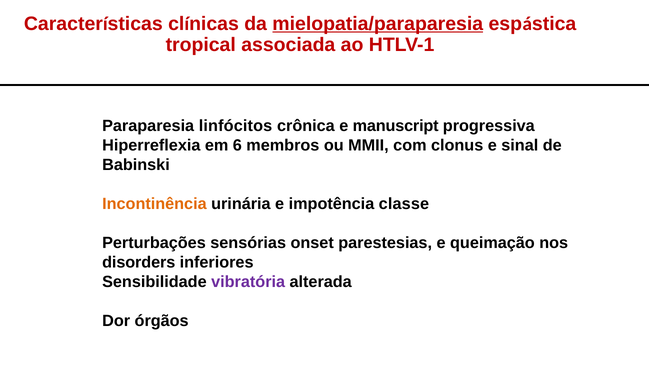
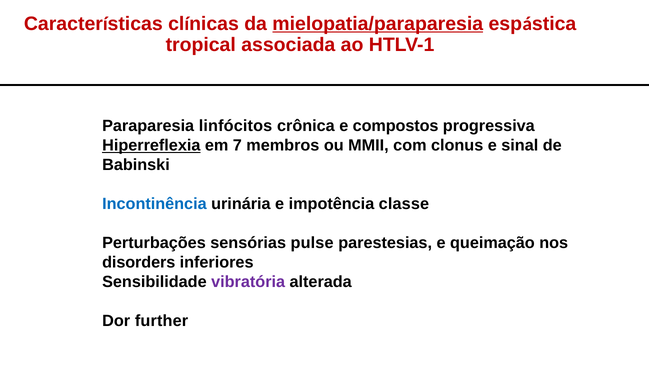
manuscript: manuscript -> compostos (396, 126)
Hiperreflexia underline: none -> present (151, 146)
6: 6 -> 7 (237, 146)
Incontinência colour: orange -> blue (154, 204)
onset: onset -> pulse (312, 243)
órgãos: órgãos -> further (162, 321)
